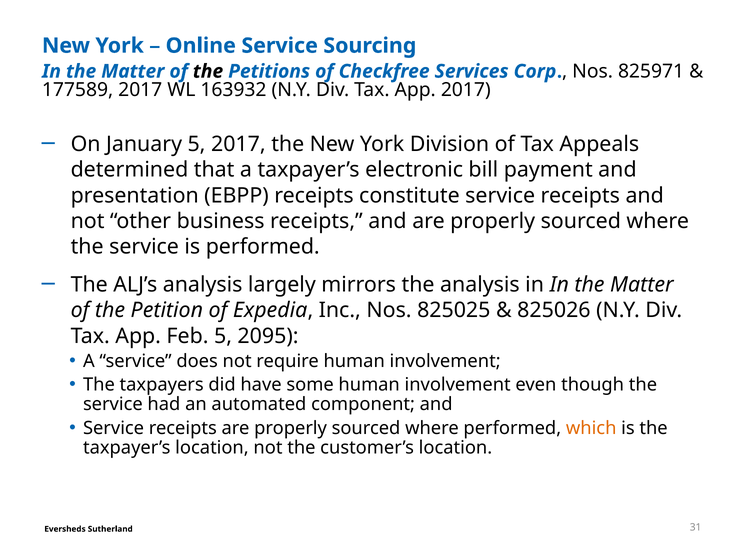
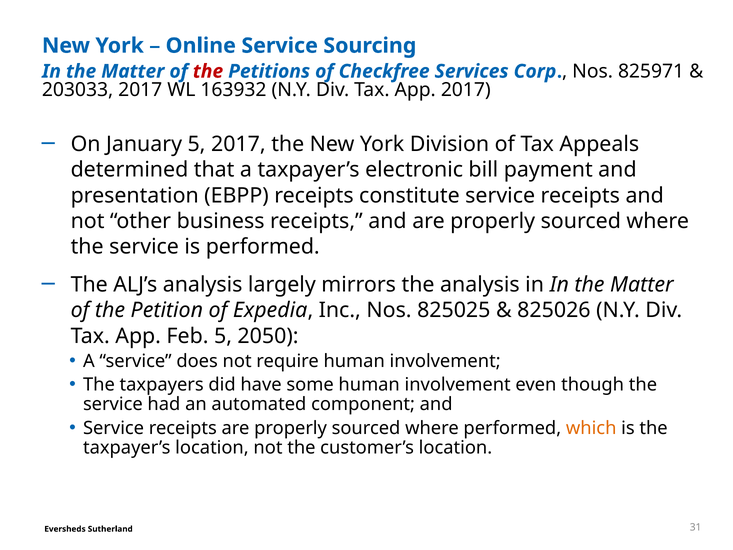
the colour: black -> red (208, 71)
177589: 177589 -> 203033 (78, 90)
2095: 2095 -> 2050 (268, 336)
